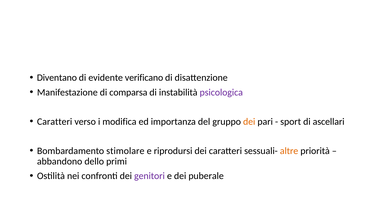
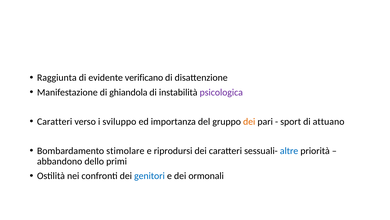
Diventano: Diventano -> Raggiunta (57, 77)
comparsa: comparsa -> ghiandola (128, 92)
modifica: modifica -> sviluppo (119, 121)
ascellari: ascellari -> attuano (329, 121)
altre colour: orange -> blue (289, 150)
genitori colour: purple -> blue (149, 175)
puberale: puberale -> ormonali (206, 175)
